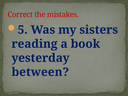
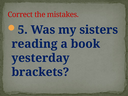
between: between -> brackets (40, 72)
